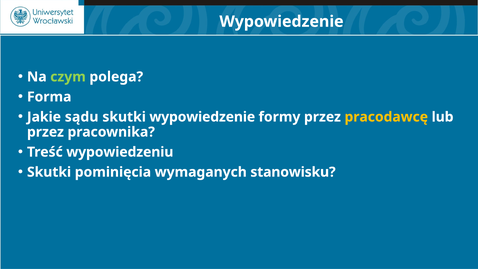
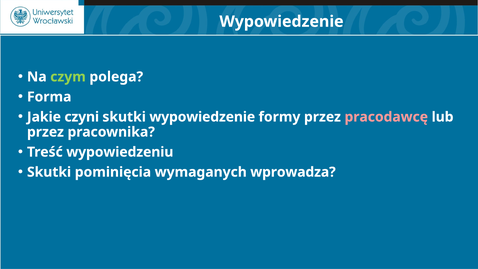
sądu: sądu -> czyni (82, 117)
pracodawcę colour: yellow -> pink (386, 117)
stanowisku: stanowisku -> wprowadza (293, 172)
